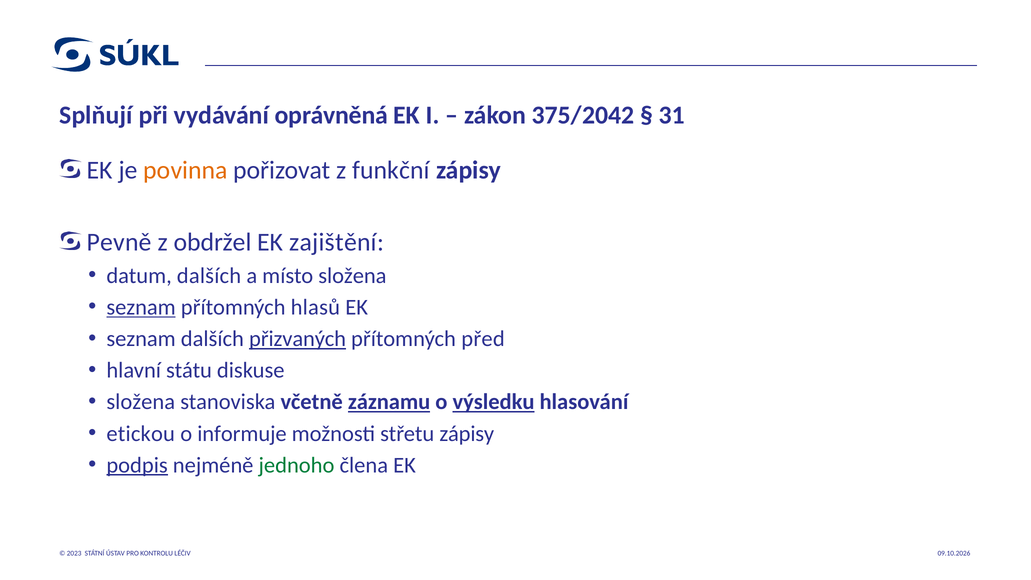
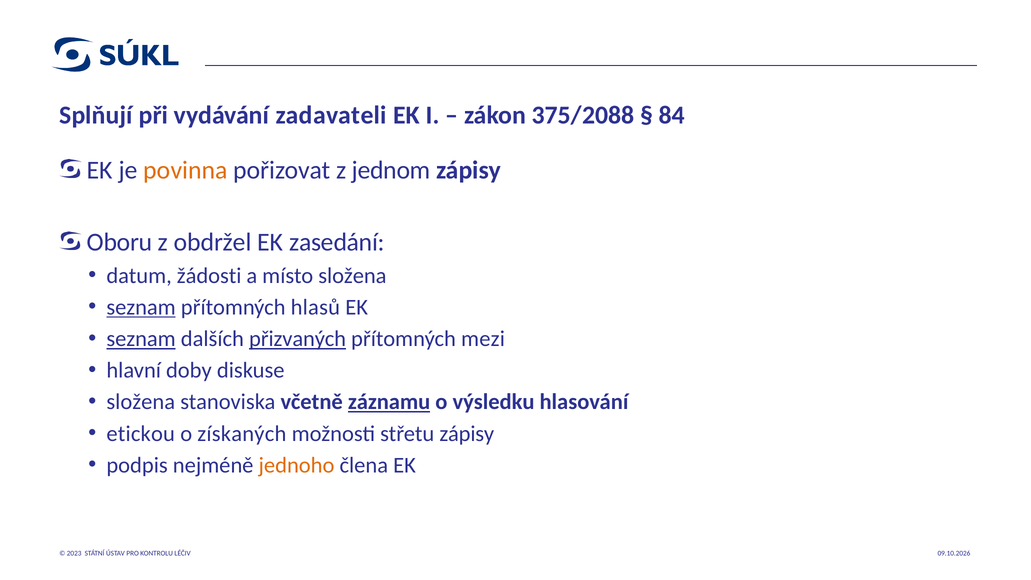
oprávněná: oprávněná -> zadavateli (331, 115)
375/2042: 375/2042 -> 375/2088 (583, 115)
31: 31 -> 84 (672, 115)
funkční: funkční -> jednom (391, 170)
Pevně: Pevně -> Oboru (120, 242)
zajištění: zajištění -> zasedání (337, 242)
datum dalších: dalších -> žádosti (209, 276)
seznam underline: none -> present (141, 339)
před: před -> mezi (483, 339)
státu: státu -> doby (189, 370)
výsledku underline: present -> none (494, 402)
informuje: informuje -> získaných (242, 434)
podpis underline: present -> none (137, 465)
jednoho colour: green -> orange (297, 465)
